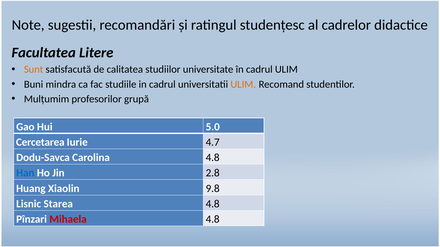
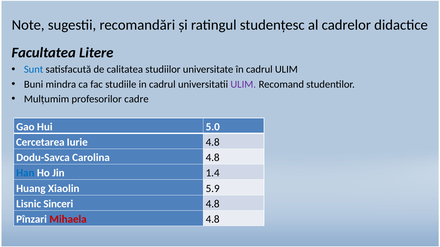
Sunt colour: orange -> blue (34, 70)
ULIM colour: orange -> purple (243, 84)
grupă: grupă -> cadre (136, 99)
Iurie 4.7: 4.7 -> 4.8 (213, 143)
2.8: 2.8 -> 1.4 (213, 173)
9.8: 9.8 -> 5.9 (213, 189)
Starea: Starea -> Sinceri (58, 204)
